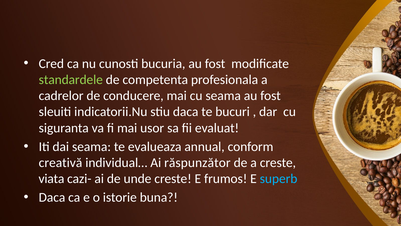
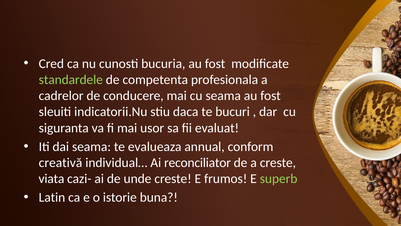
răspunzător: răspunzător -> reconciliator (198, 162)
superb colour: light blue -> light green (279, 178)
Daca: Daca -> Latin (52, 197)
